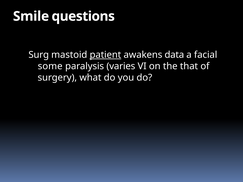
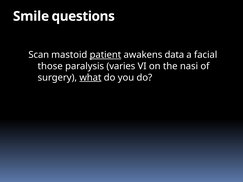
Surg: Surg -> Scan (39, 55)
some: some -> those (50, 66)
that: that -> nasi (189, 66)
what underline: none -> present (90, 78)
